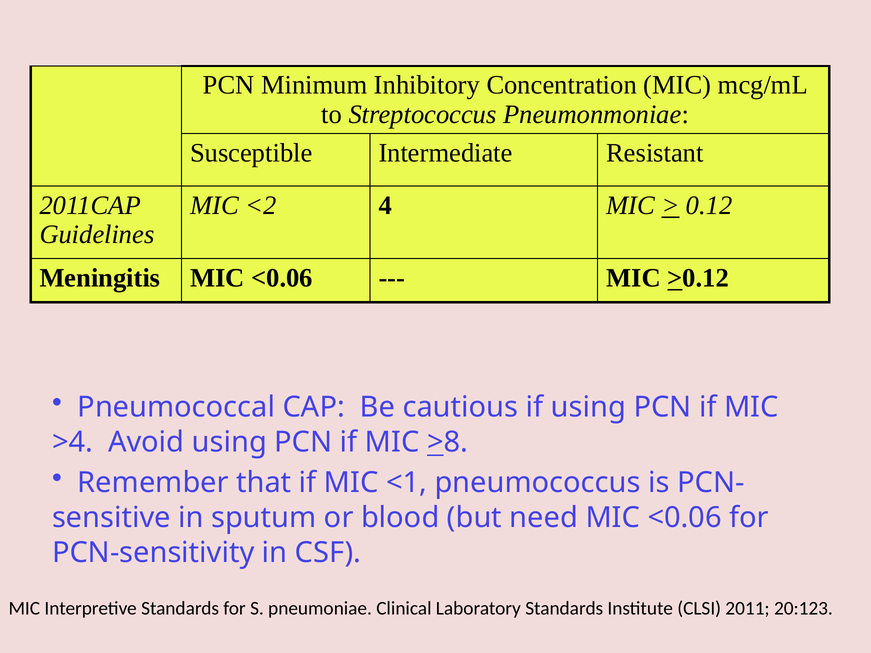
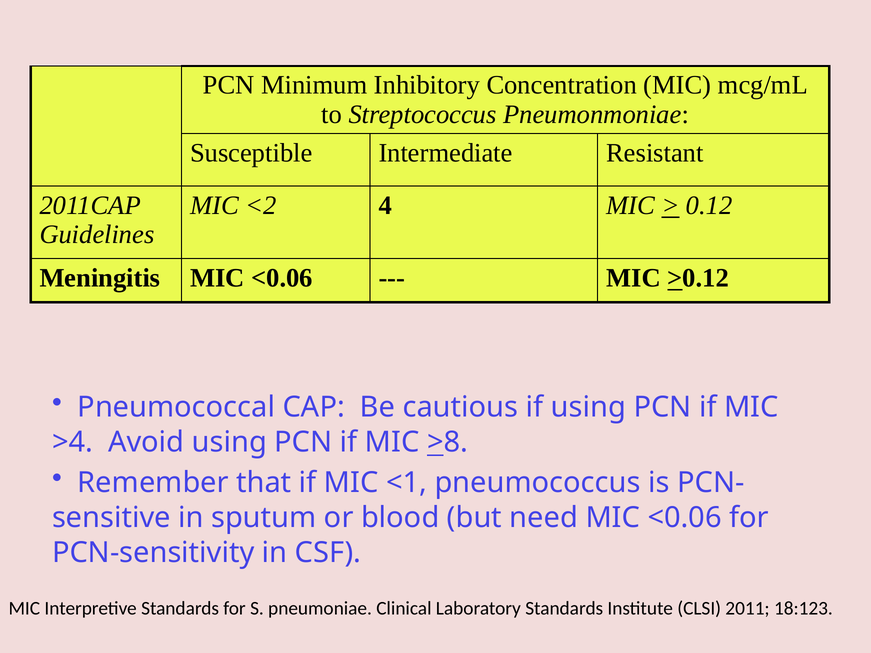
20:123: 20:123 -> 18:123 (803, 609)
